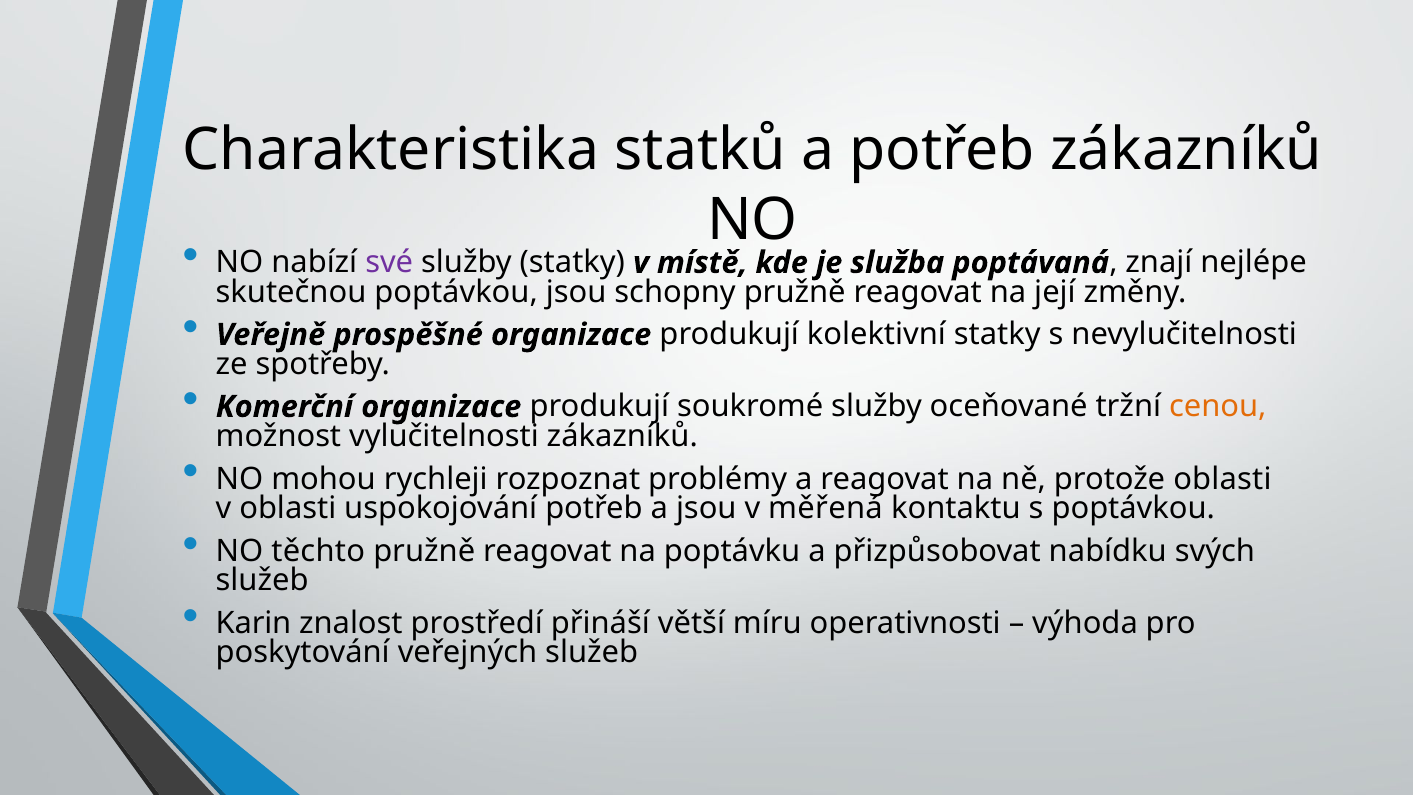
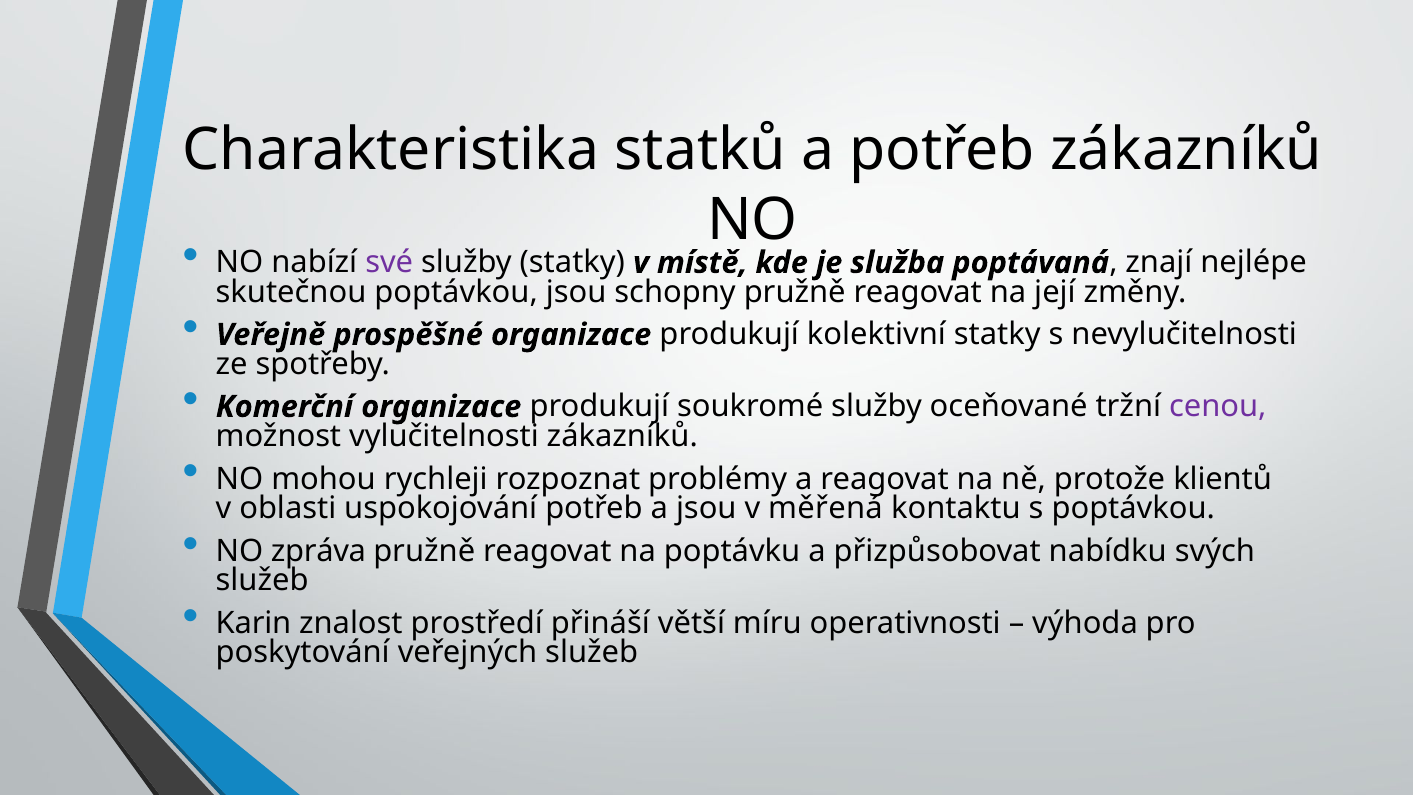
cenou colour: orange -> purple (1218, 407)
protože oblasti: oblasti -> klientů (1223, 479)
těchto: těchto -> zpráva (318, 551)
